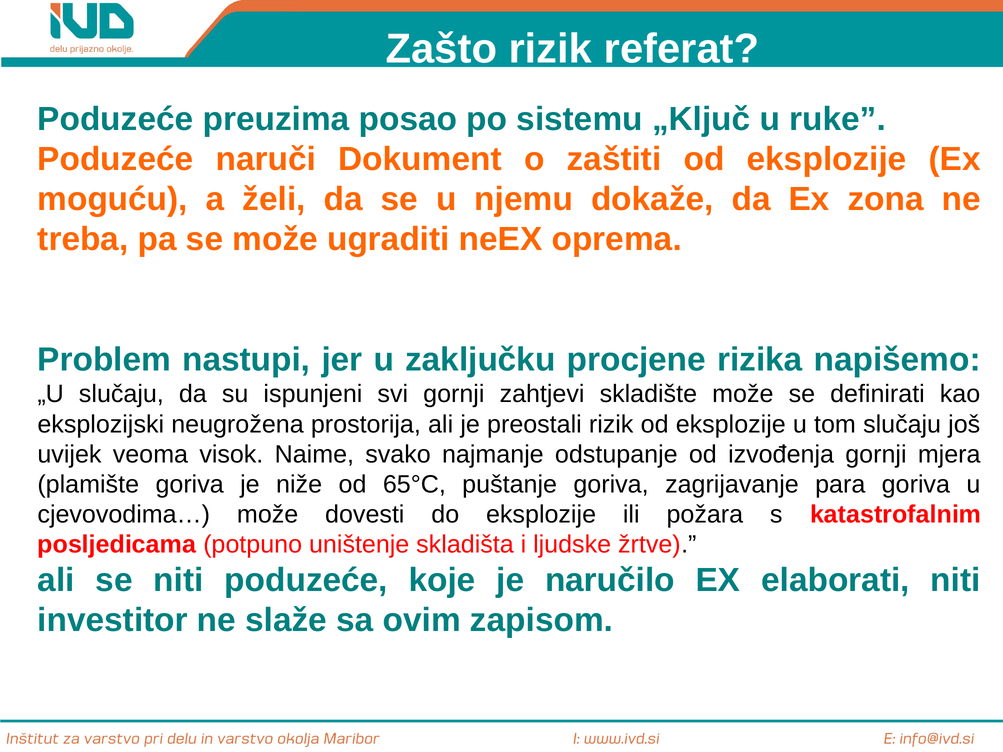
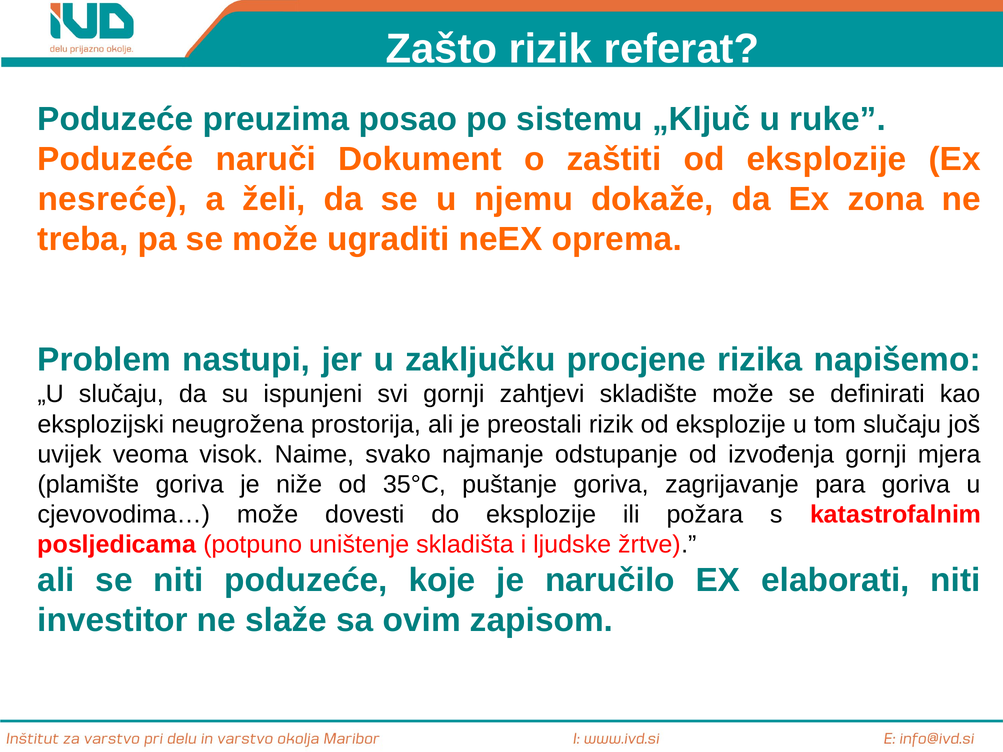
moguću: moguću -> nesreće (112, 199)
65°C: 65°C -> 35°C (414, 485)
